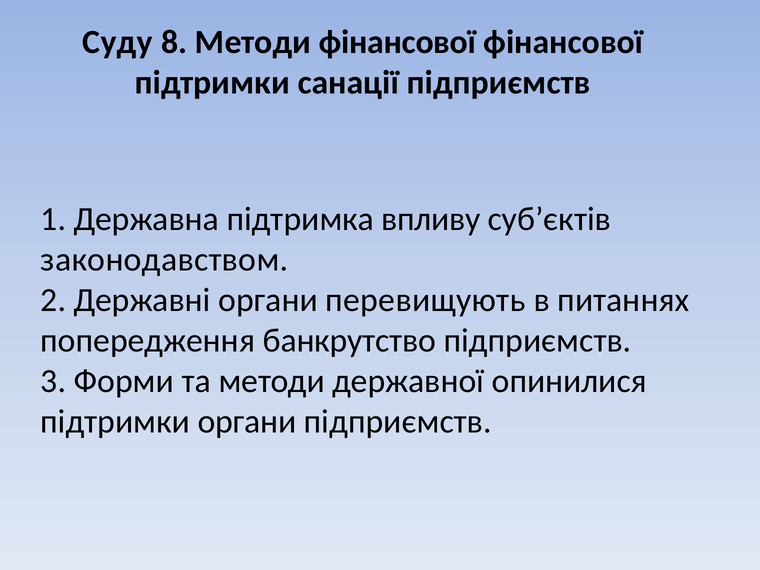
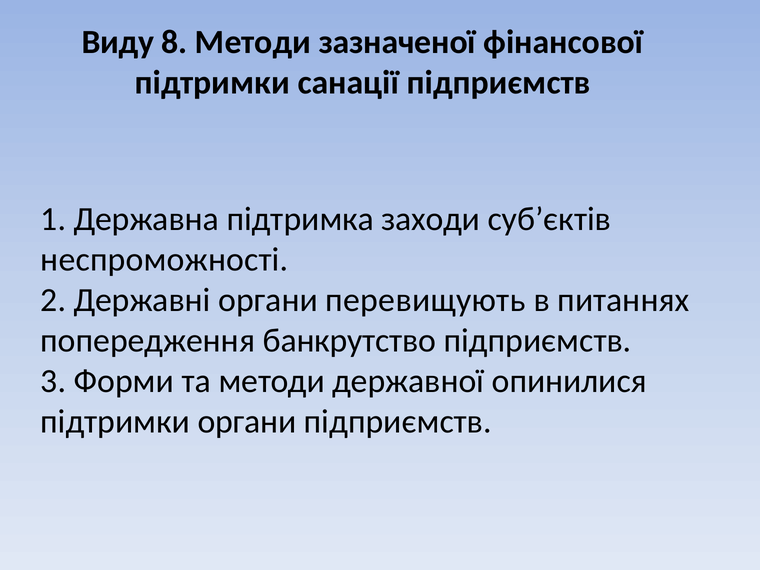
Суду: Суду -> Виду (118, 42)
Методи фінансової: фінансової -> зазначеної (397, 42)
впливу: впливу -> заходи (431, 219)
законодавством: законодавством -> неспроможності (164, 259)
